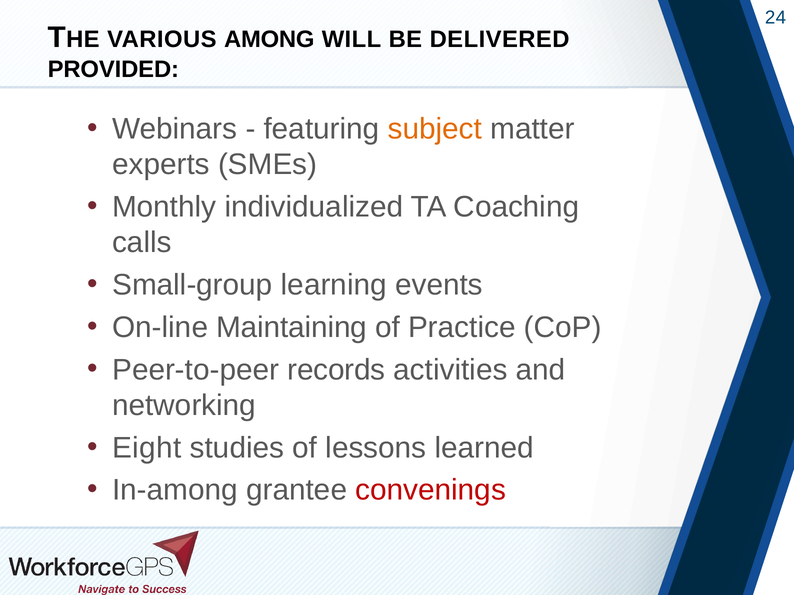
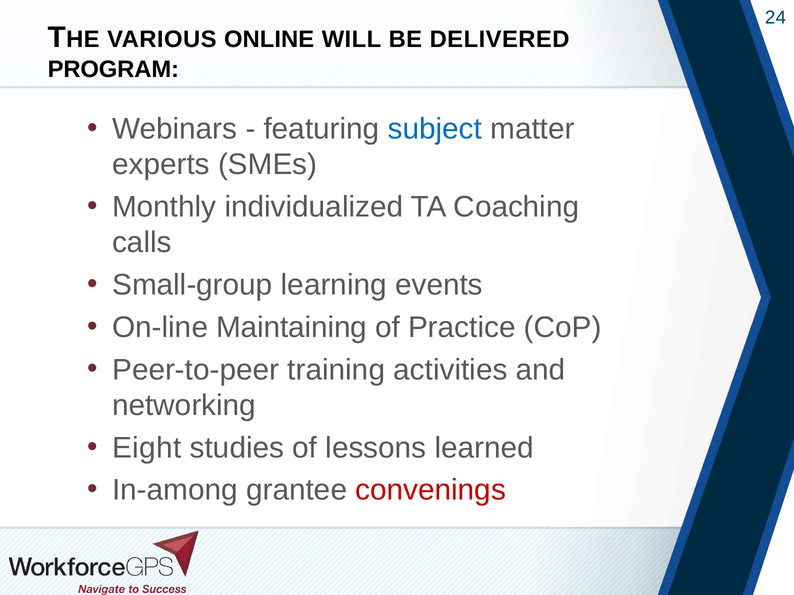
AMONG: AMONG -> ONLINE (269, 39)
PROVIDED: PROVIDED -> PROGRAM (113, 70)
subject colour: orange -> blue (435, 129)
records: records -> training (336, 370)
